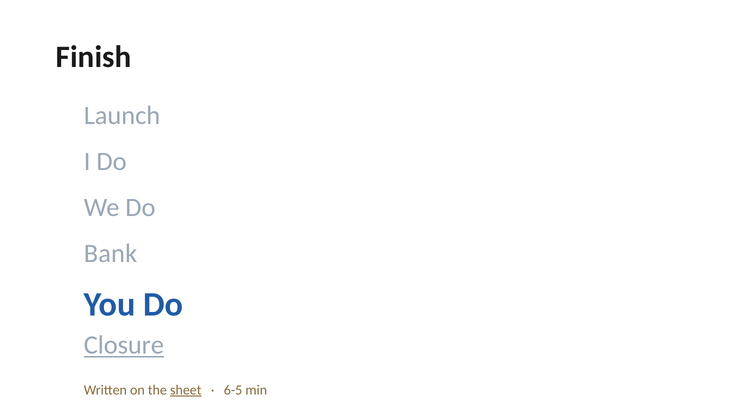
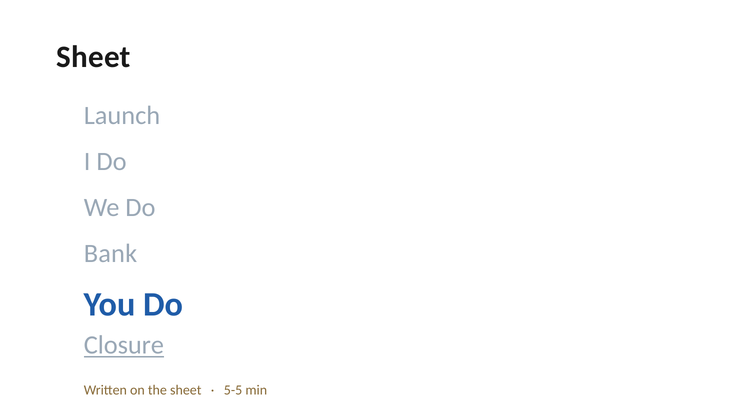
Finish: Finish -> Sheet (93, 57)
sheet underline: present -> none (186, 390)
6-5: 6-5 -> 5-5 (233, 390)
